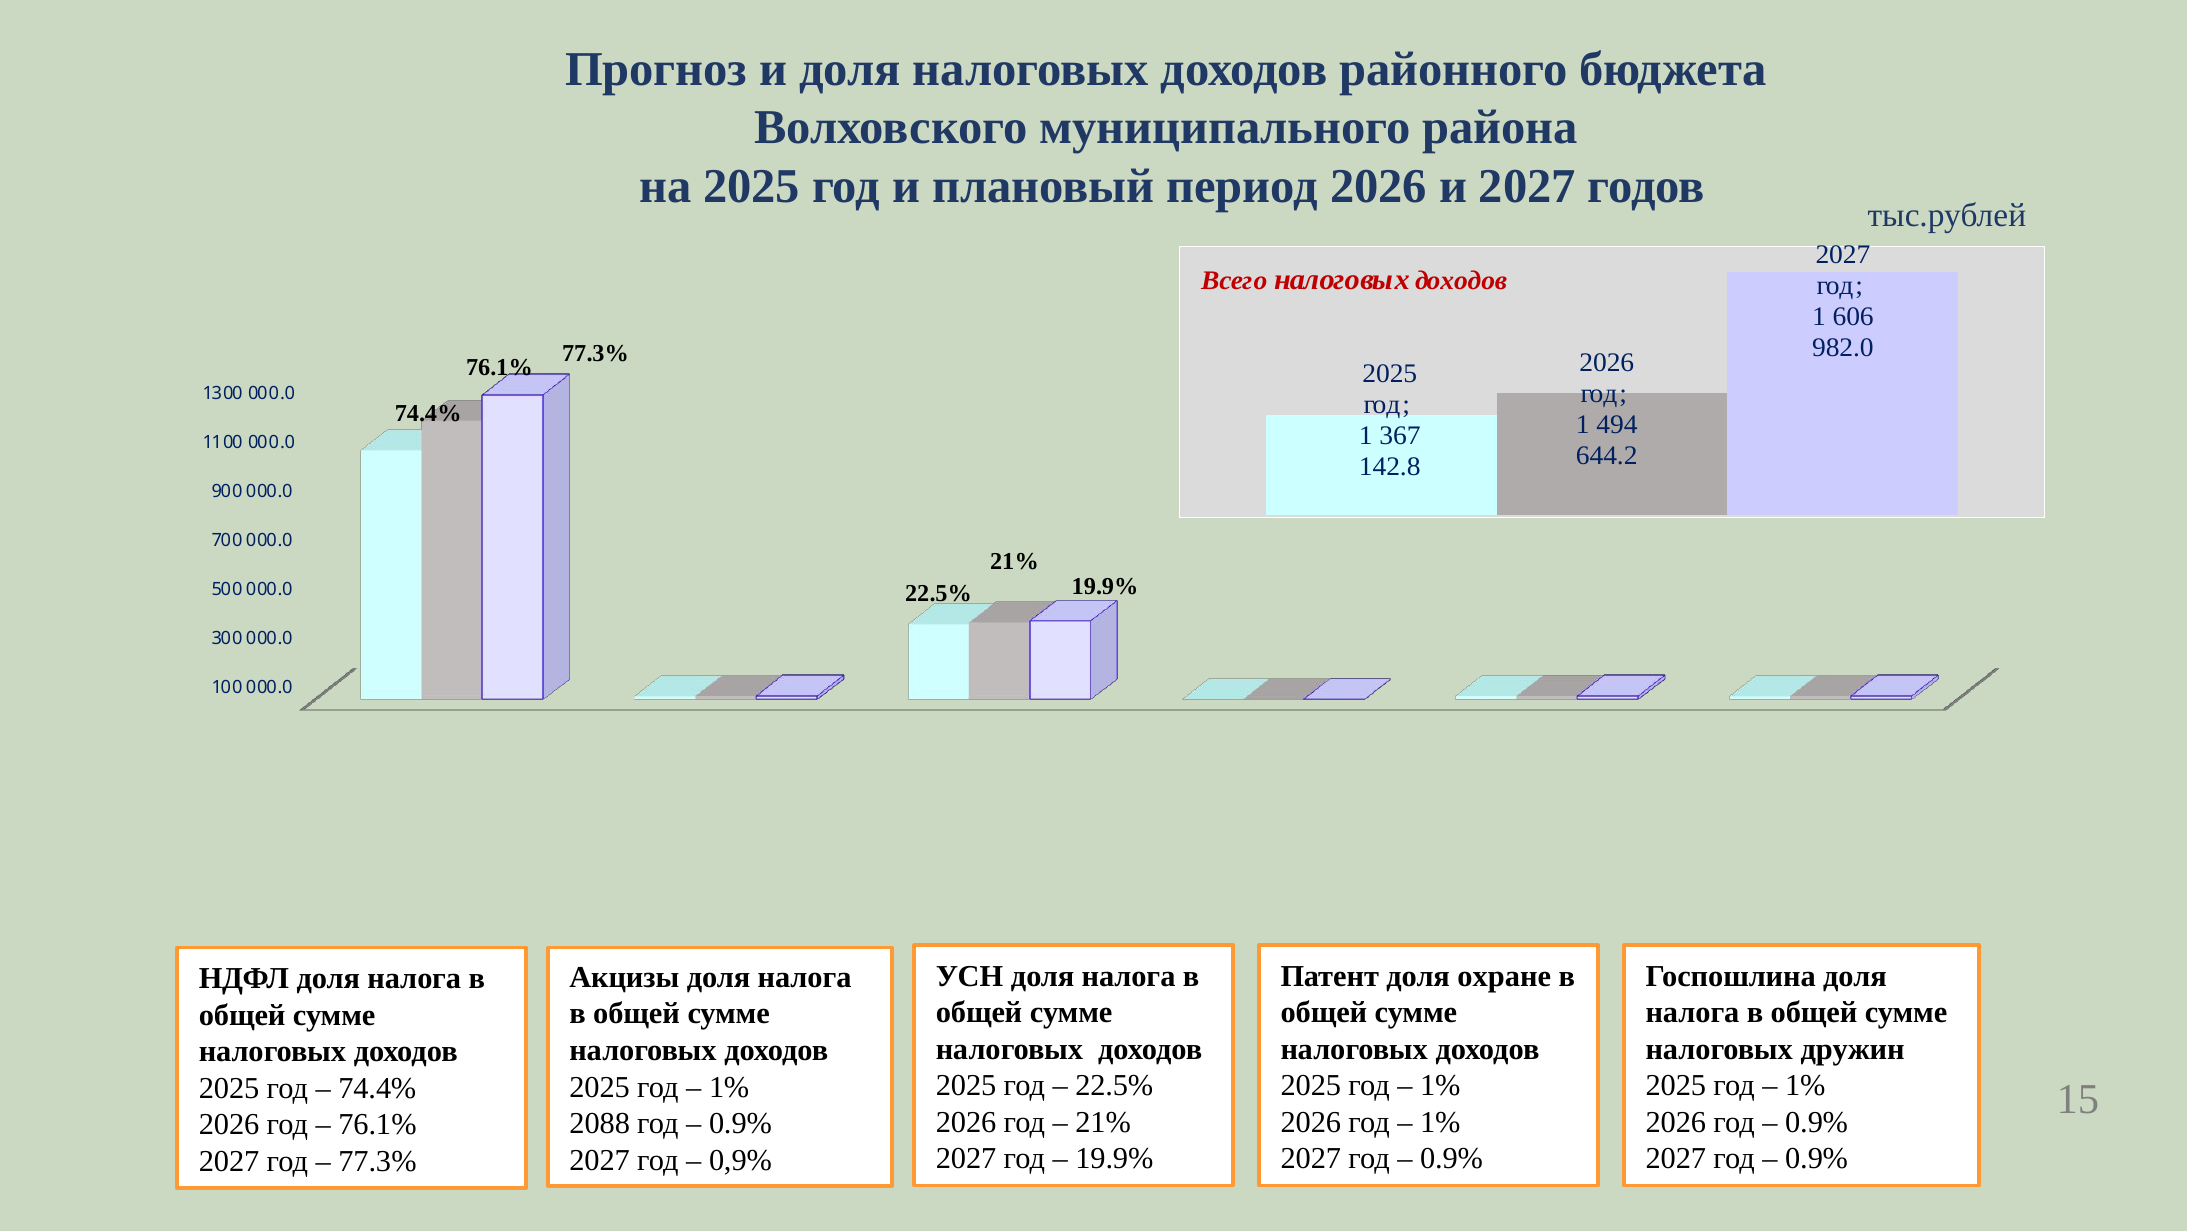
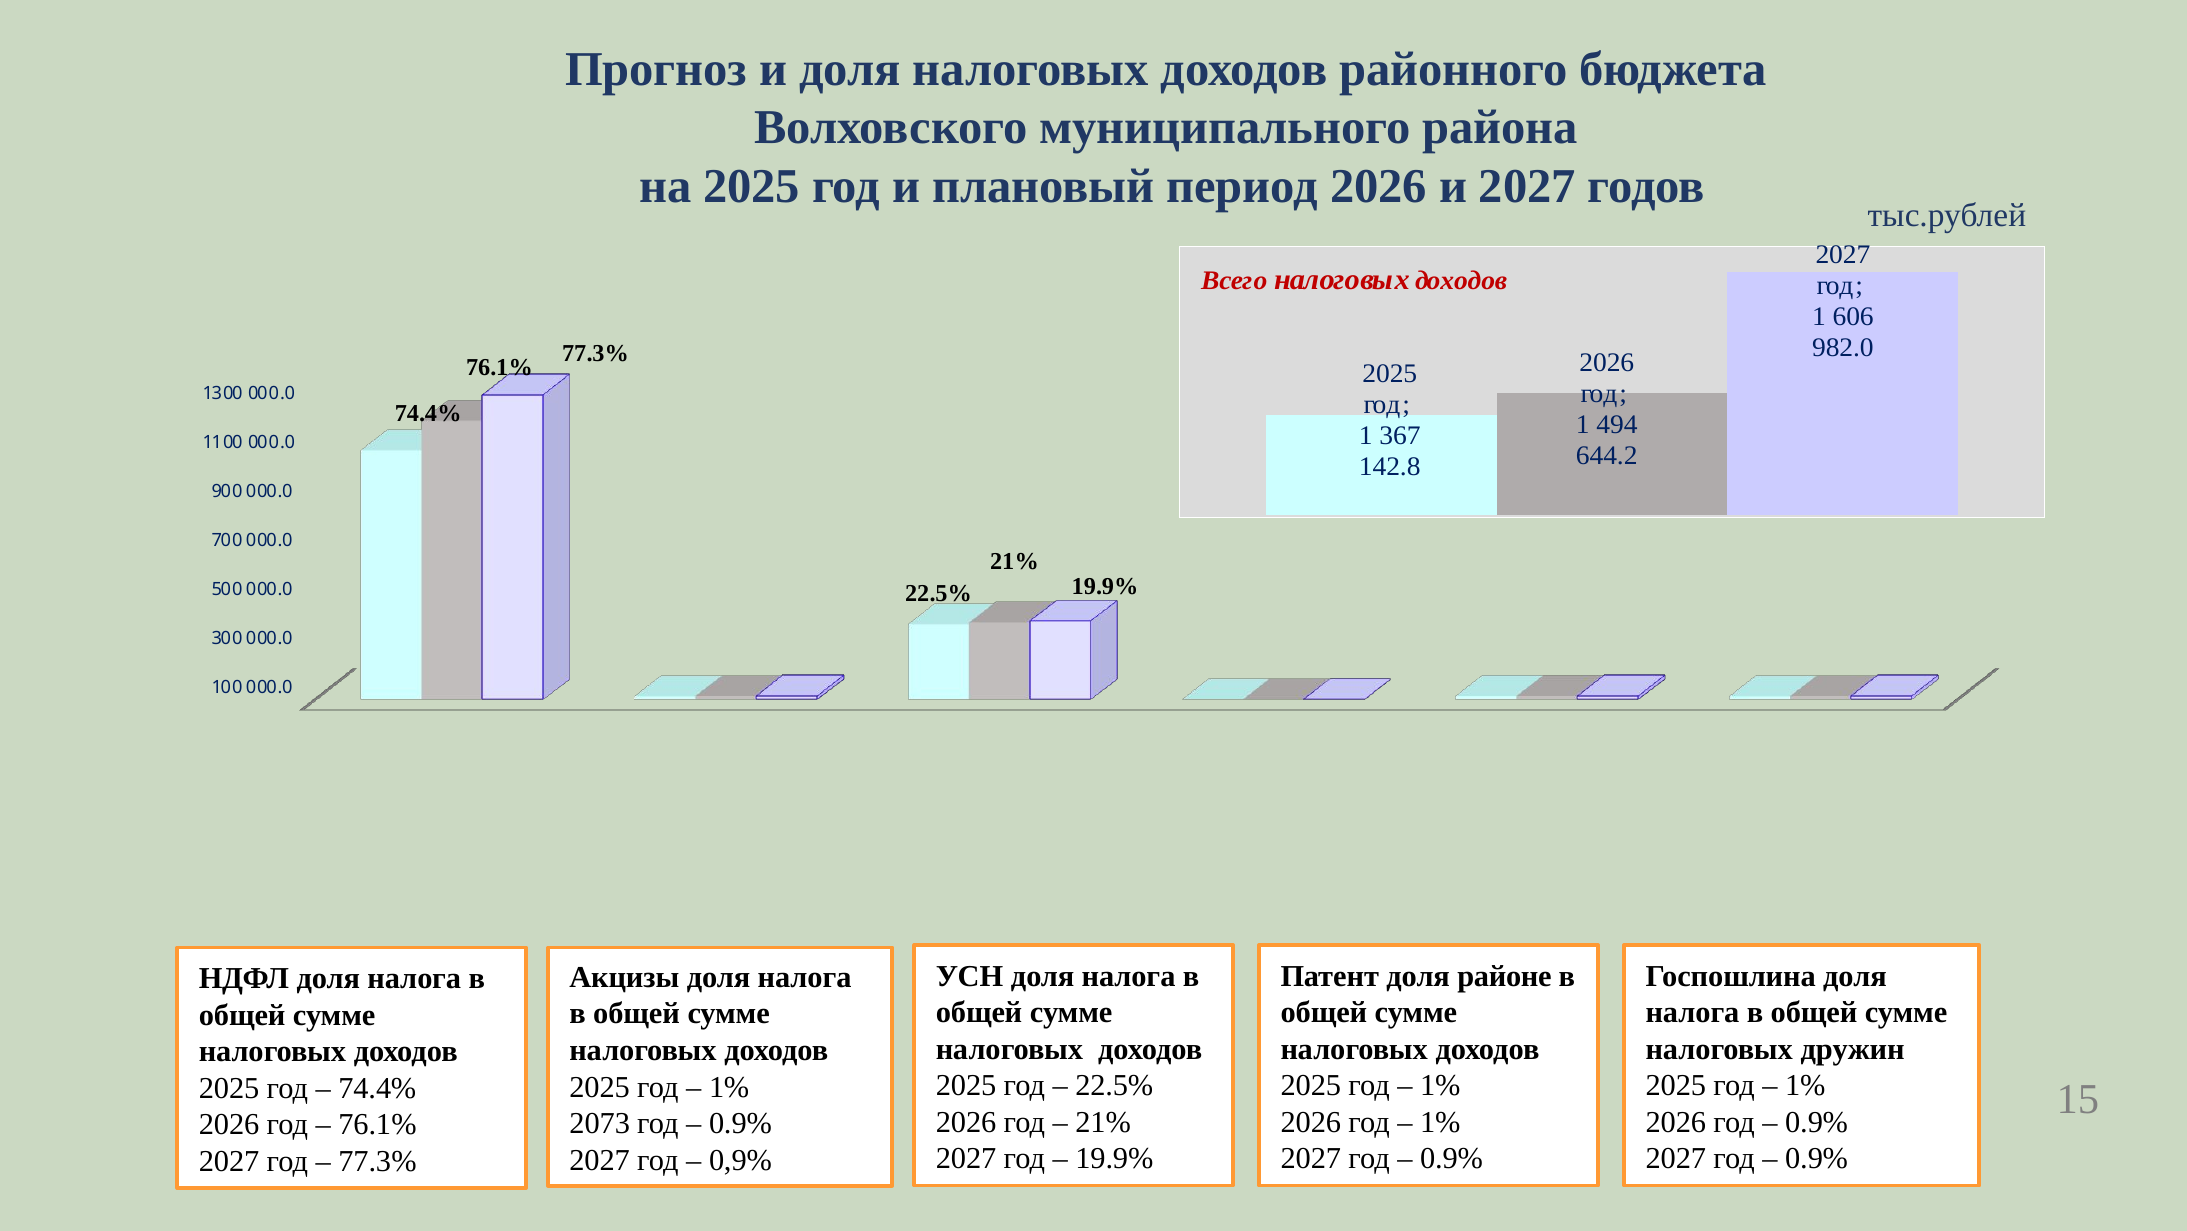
охране: охране -> районе (1504, 975)
2088: 2088 -> 2073 (600, 1123)
